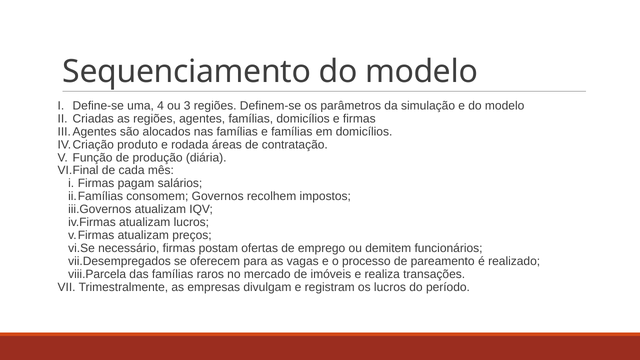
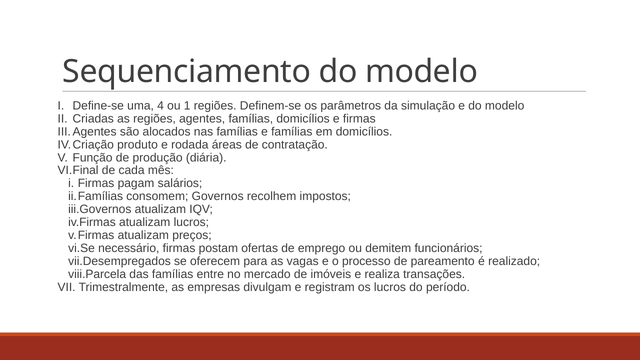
3: 3 -> 1 (187, 106)
raros: raros -> entre (210, 274)
